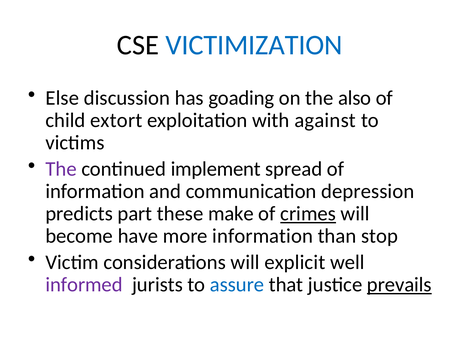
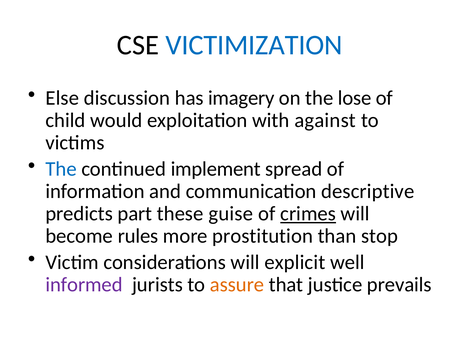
goading: goading -> imagery (241, 98)
also: also -> lose (355, 98)
extort: extort -> would (116, 120)
The colour: purple -> blue (61, 169)
depression: depression -> descriptive (368, 191)
make: make -> guise (231, 213)
have: have -> rules (138, 236)
more information: information -> prostitution (263, 236)
assure colour: blue -> orange (237, 284)
prevails underline: present -> none (399, 284)
